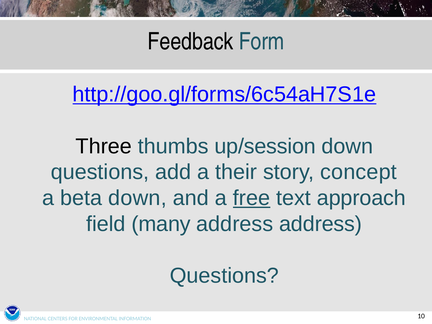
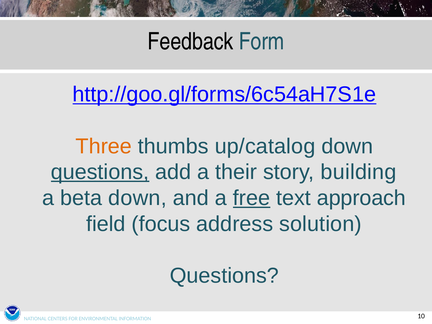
Three colour: black -> orange (104, 146)
up/session: up/session -> up/catalog (265, 146)
questions underline: none -> present (100, 172)
concept: concept -> building (359, 172)
many: many -> focus (161, 224)
address address: address -> solution (320, 224)
